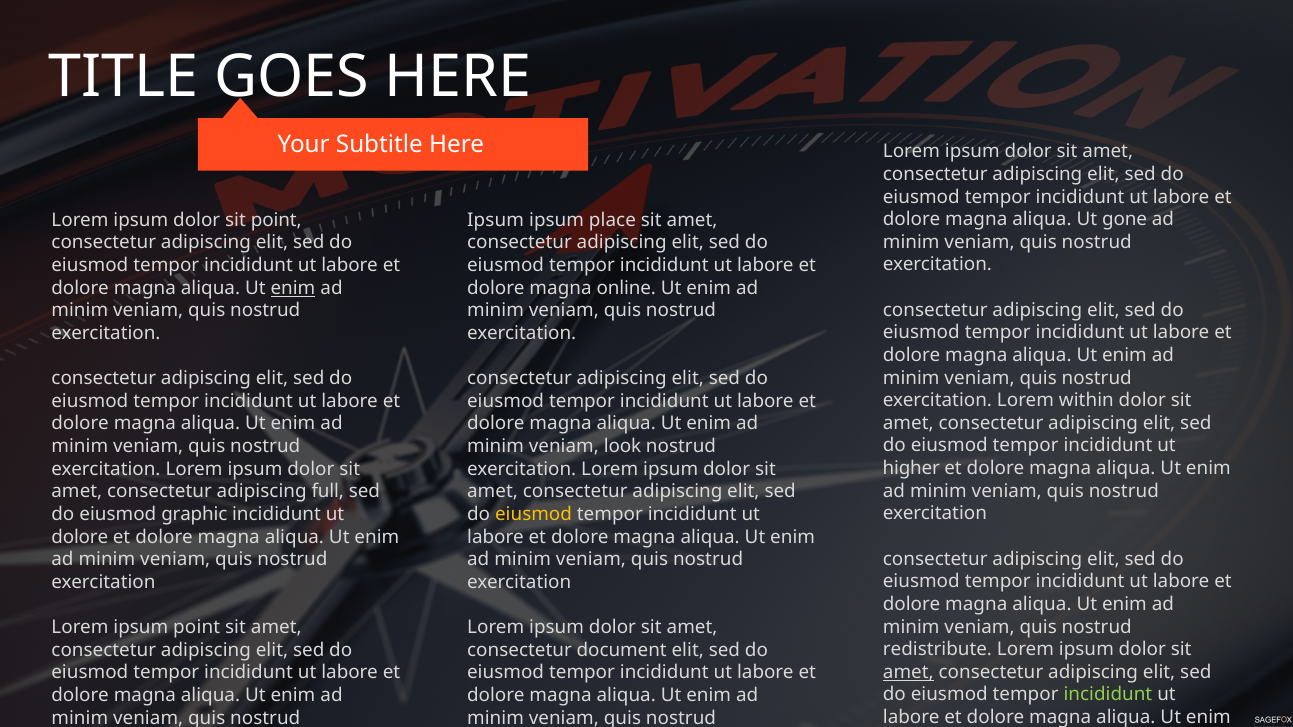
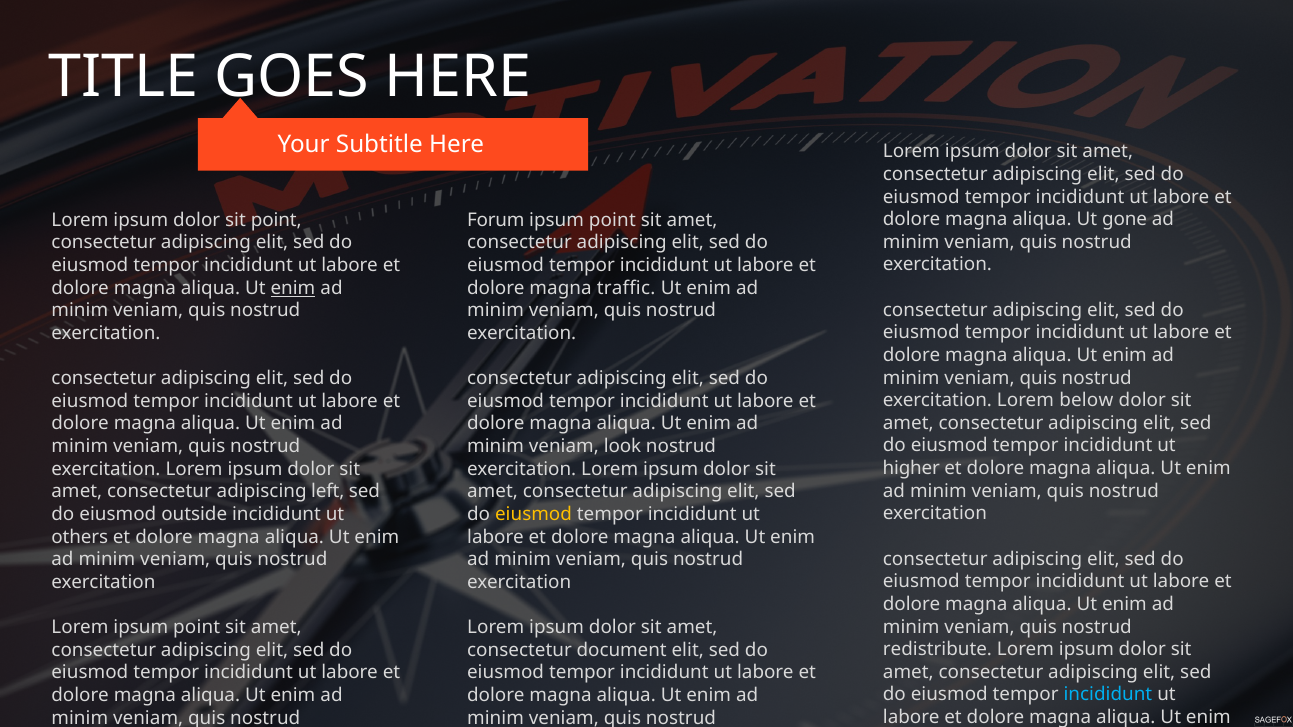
Ipsum: Ipsum -> Forum (496, 220)
place: place -> point (612, 220)
online: online -> traffic (626, 288)
within: within -> below (1086, 401)
full: full -> left (328, 492)
graphic: graphic -> outside (194, 514)
dolore: dolore -> others (80, 537)
amet underline: present -> none (908, 672)
incididunt colour: light green -> light blue (1108, 695)
